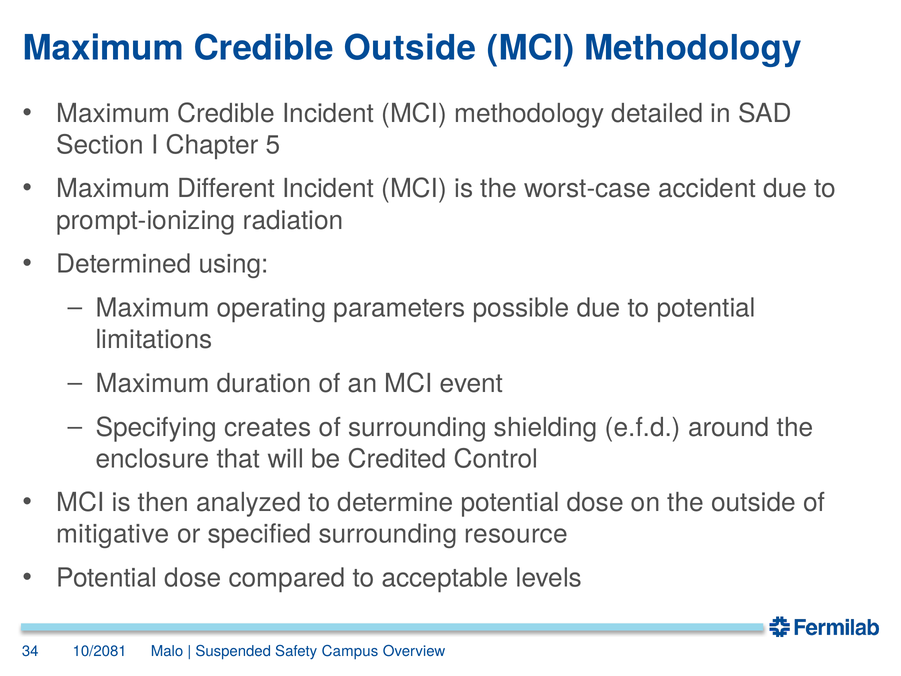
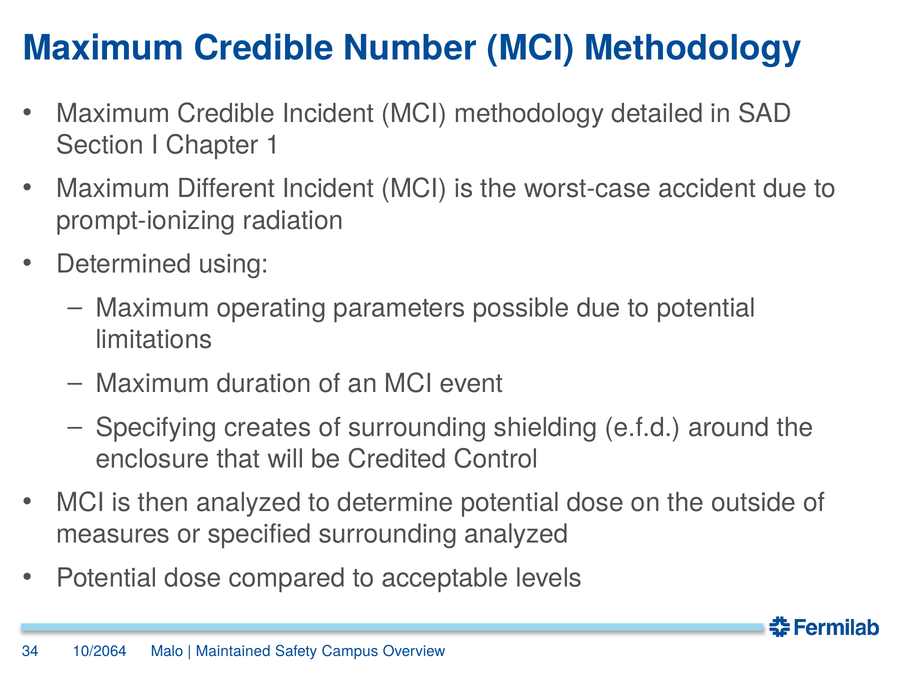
Credible Outside: Outside -> Number (410, 48)
5: 5 -> 1 (273, 145)
mitigative: mitigative -> measures (113, 534)
surrounding resource: resource -> analyzed (516, 534)
10/2081: 10/2081 -> 10/2064 (100, 651)
Suspended: Suspended -> Maintained (233, 651)
